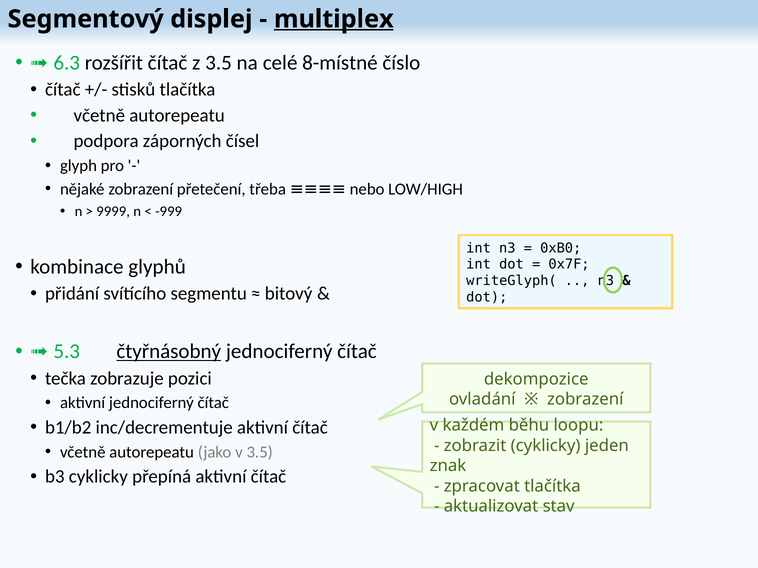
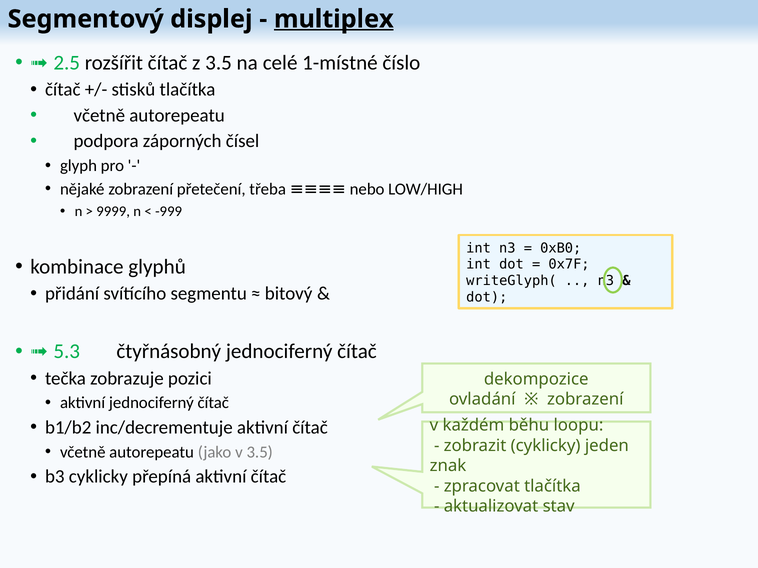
6.3: 6.3 -> 2.5 (67, 63)
8-místné: 8-místné -> 1-místné (340, 63)
čtyřnásobný underline: present -> none (169, 352)
